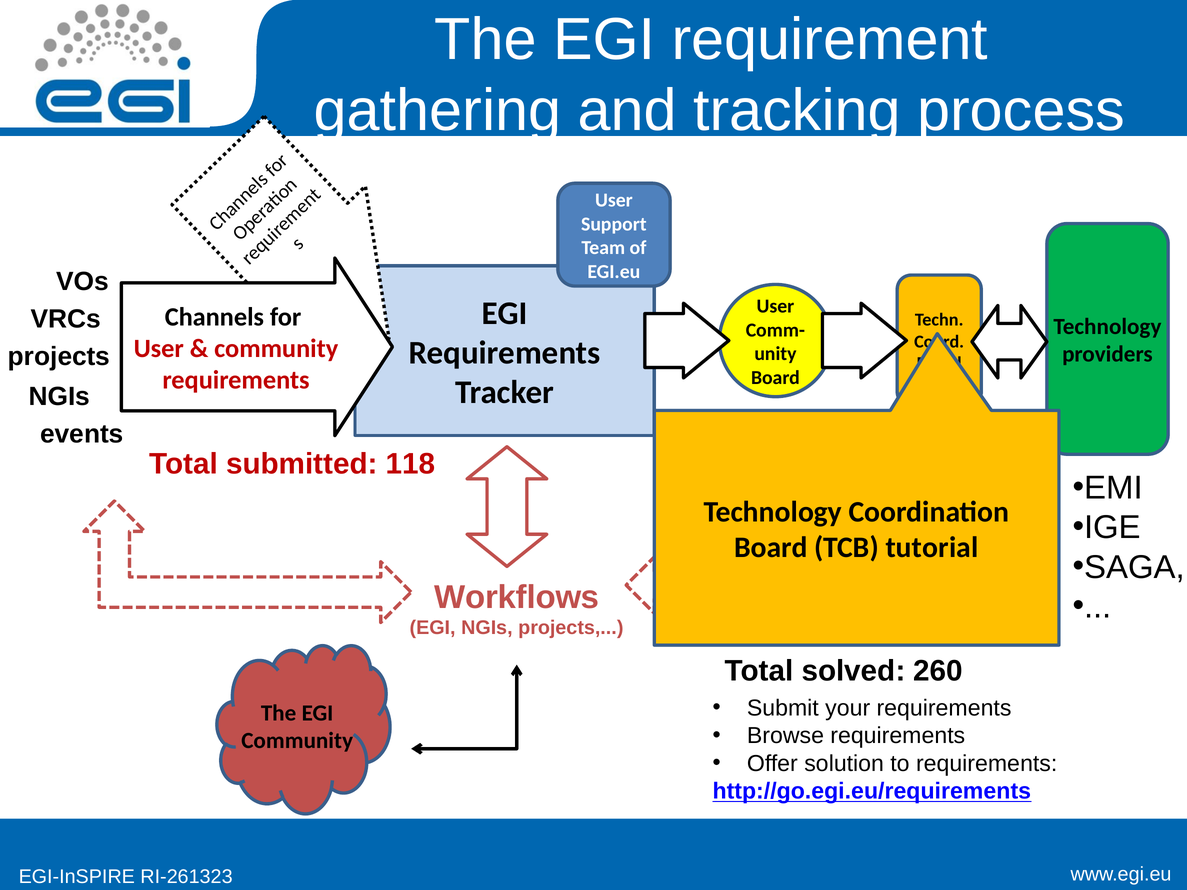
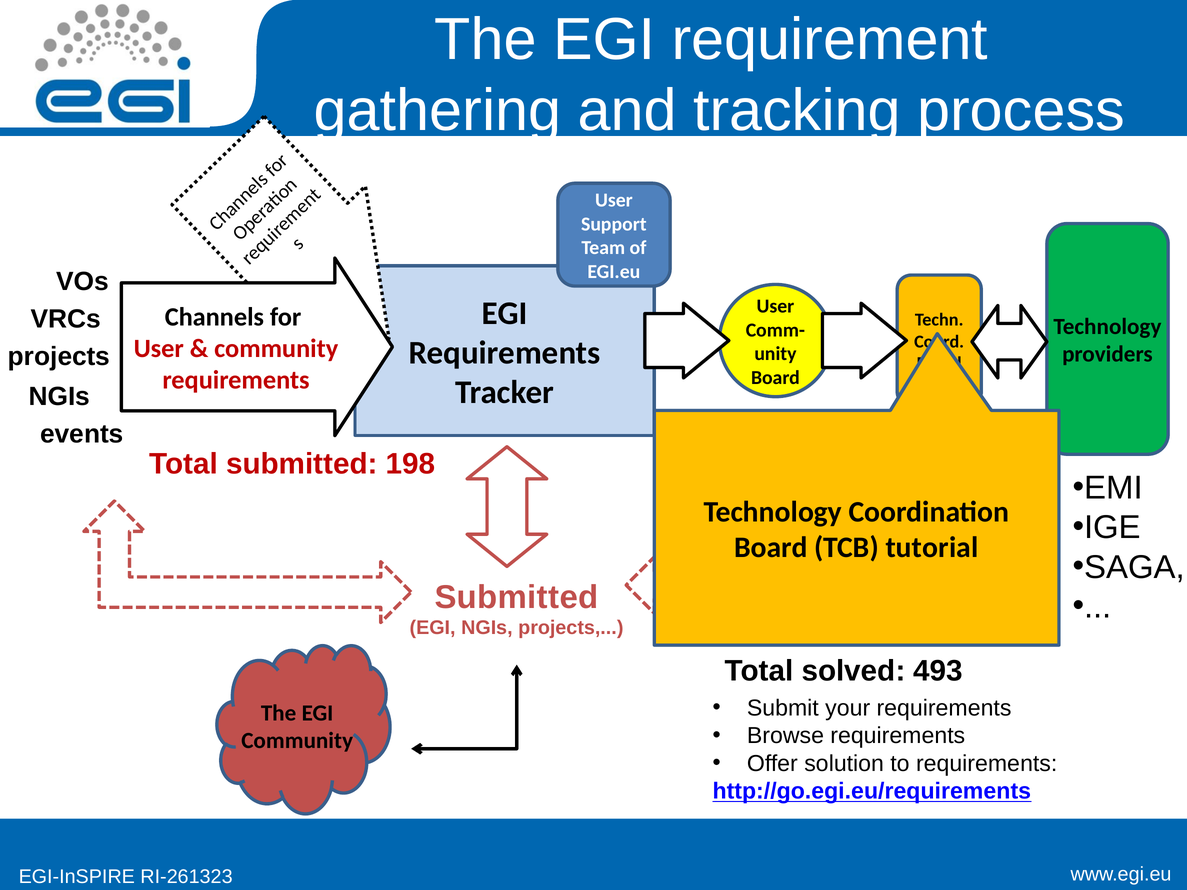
118: 118 -> 198 (411, 464)
Workflows: Workflows -> Submitted (516, 597)
260: 260 -> 493 (938, 671)
